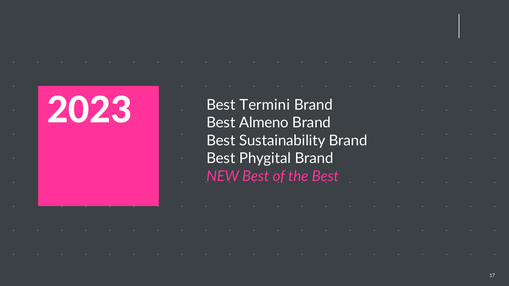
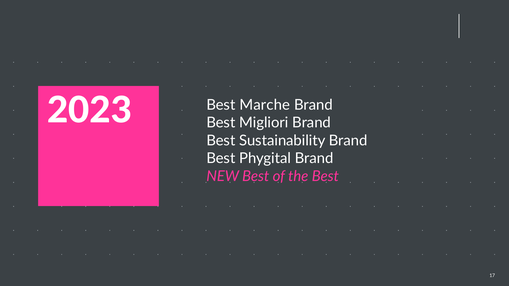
Termini: Termini -> Marche (265, 105)
Almeno: Almeno -> Migliori (264, 123)
